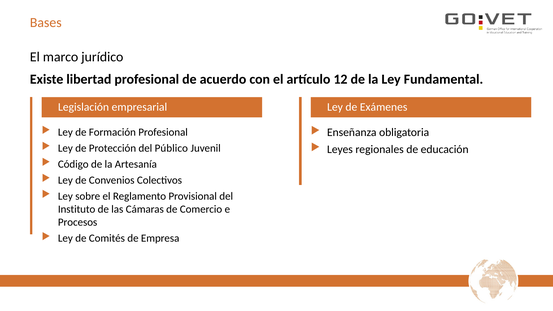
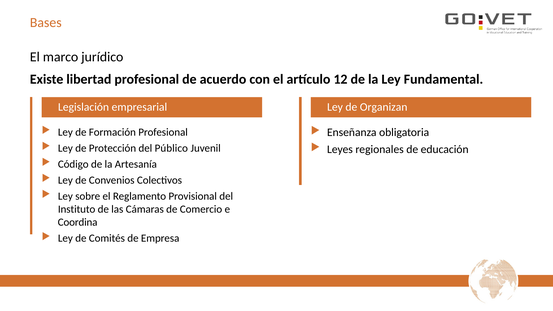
Exámenes: Exámenes -> Organizan (384, 107)
Procesos: Procesos -> Coordina (78, 222)
